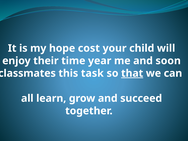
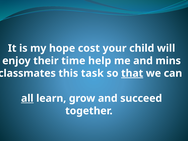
year: year -> help (100, 61)
soon: soon -> mins (168, 61)
all underline: none -> present (27, 98)
